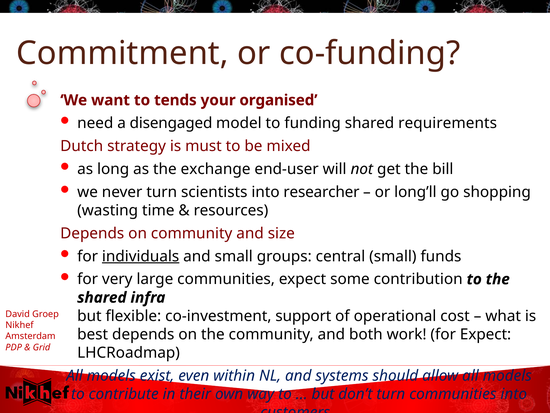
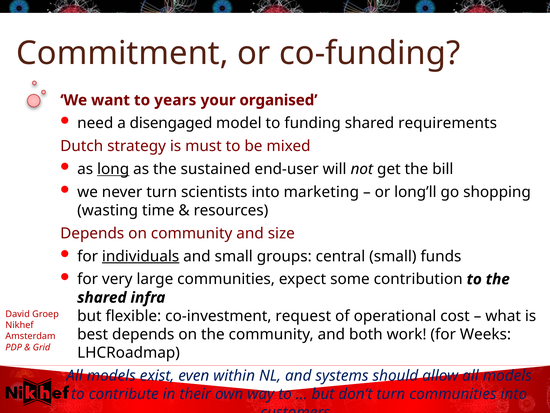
tends: tends -> years (175, 100)
long underline: none -> present (113, 169)
exchange: exchange -> sustained (216, 169)
researcher: researcher -> marketing (321, 192)
support: support -> request (303, 316)
for Expect: Expect -> Weeks (485, 334)
